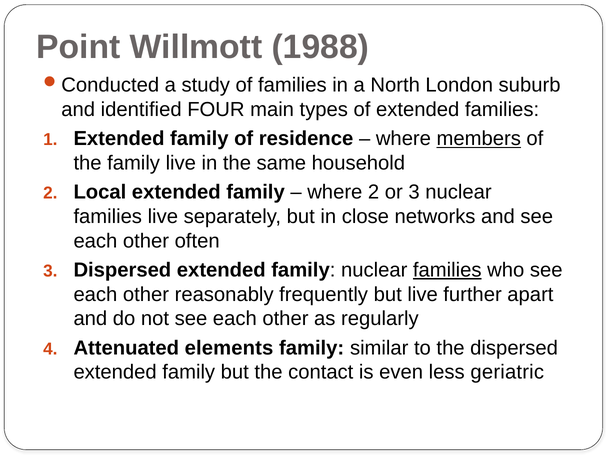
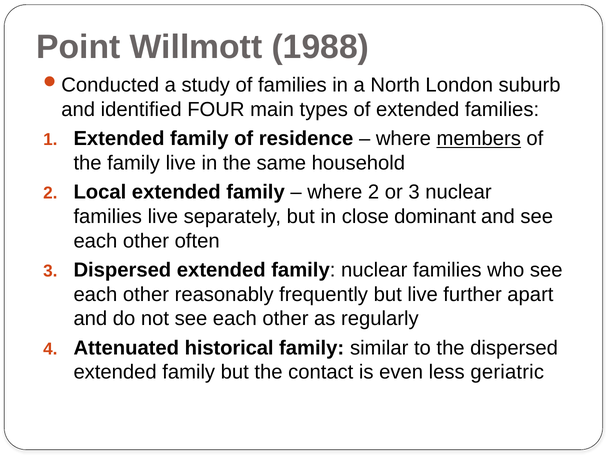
networks: networks -> dominant (435, 216)
families underline: present -> none (447, 270)
elements: elements -> historical (229, 347)
